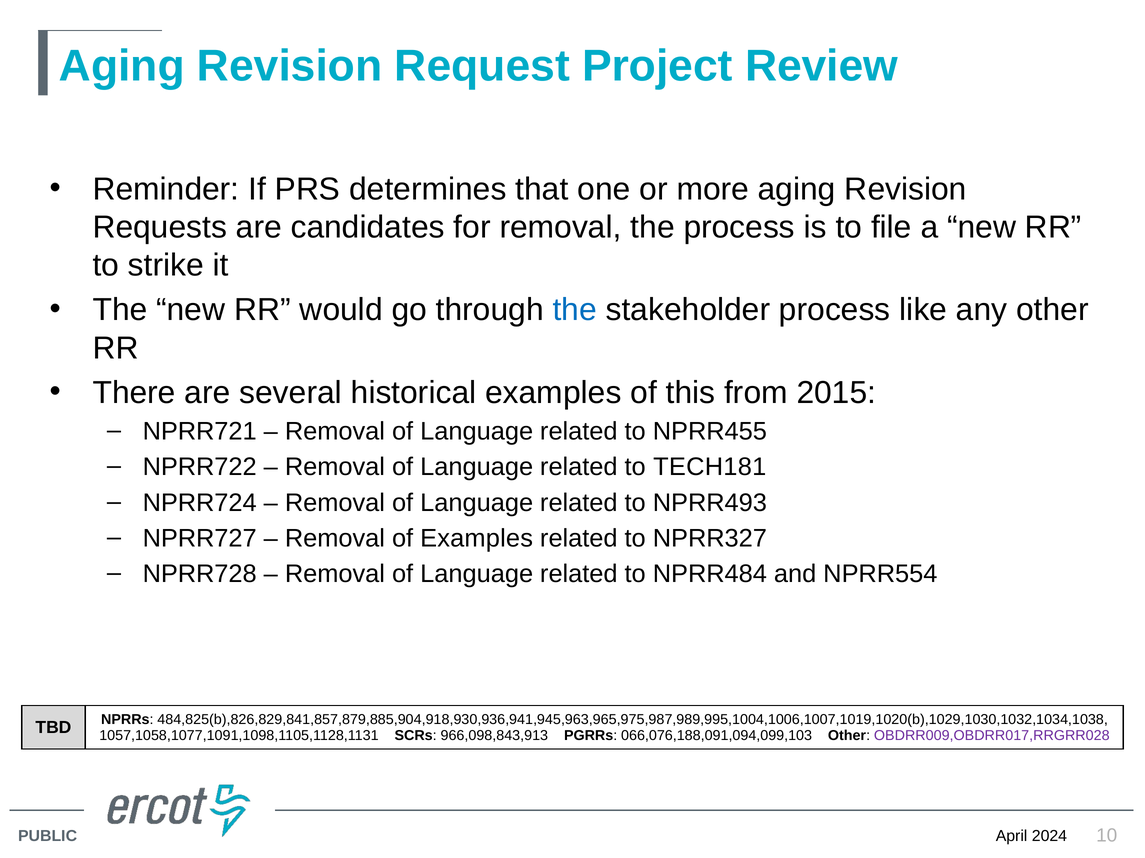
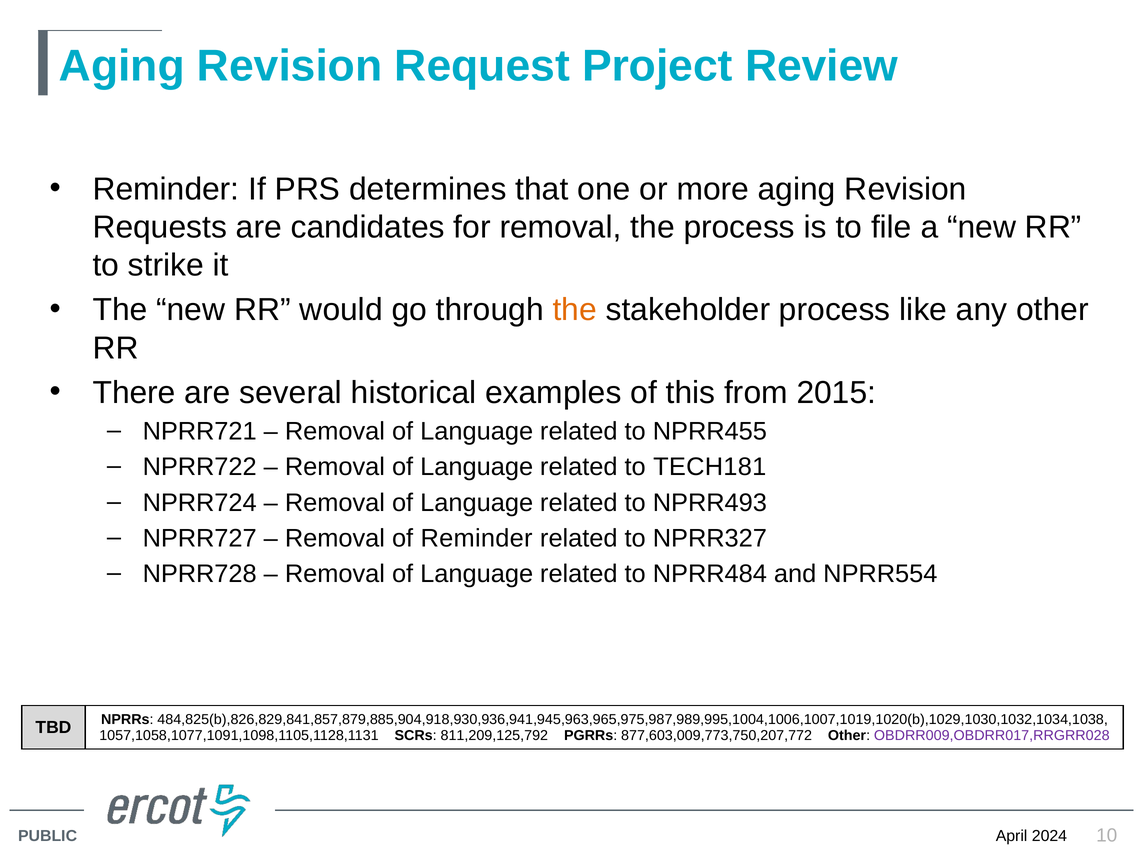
the colour: blue -> orange (575, 310)
of Examples: Examples -> Reminder (477, 539)
966,098,843,913: 966,098,843,913 -> 811,209,125,792 (494, 736)
066,076,188,091,094,099,103: 066,076,188,091,094,099,103 -> 877,603,009,773,750,207,772 (717, 736)
